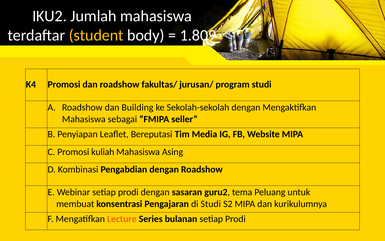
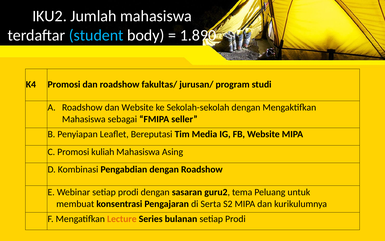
student colour: yellow -> light blue (96, 35)
1.809: 1.809 -> 1.890 (198, 35)
dan Building: Building -> Website (138, 107)
di Studi: Studi -> Serta (211, 204)
